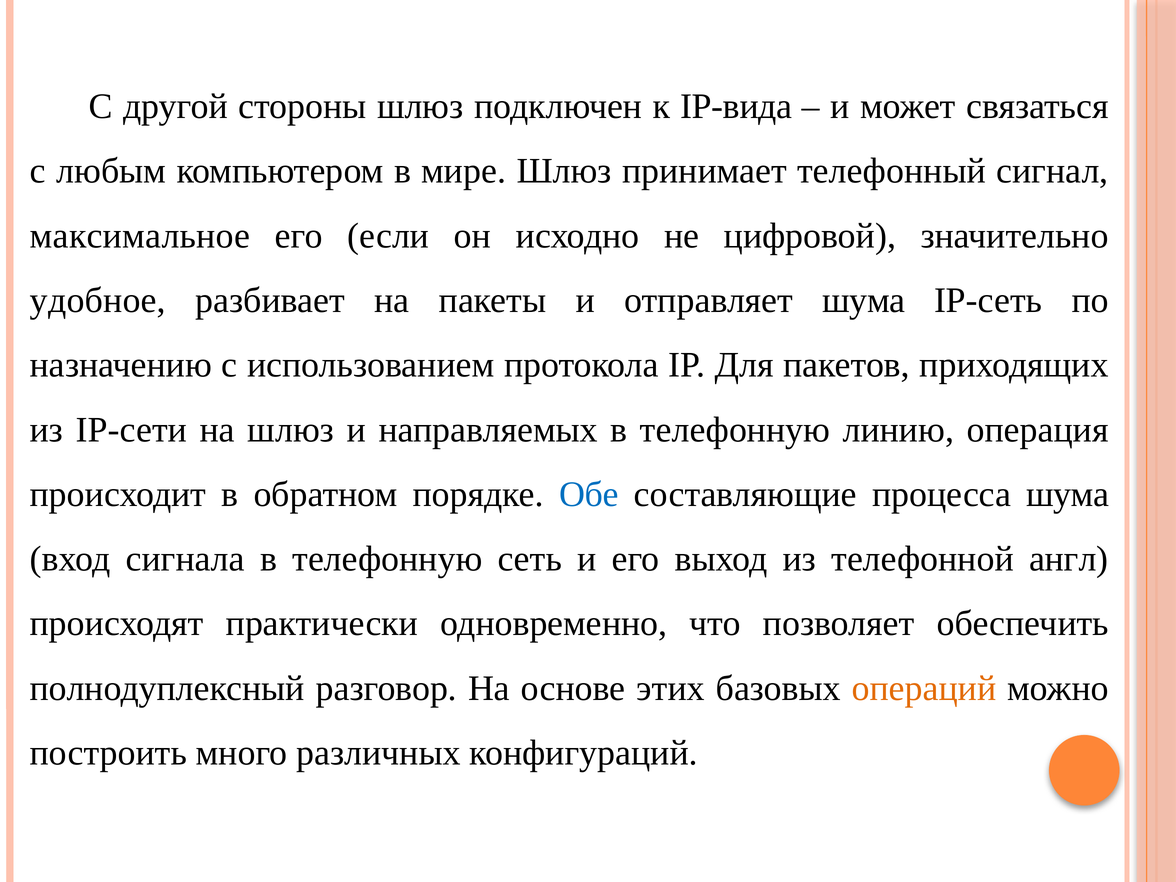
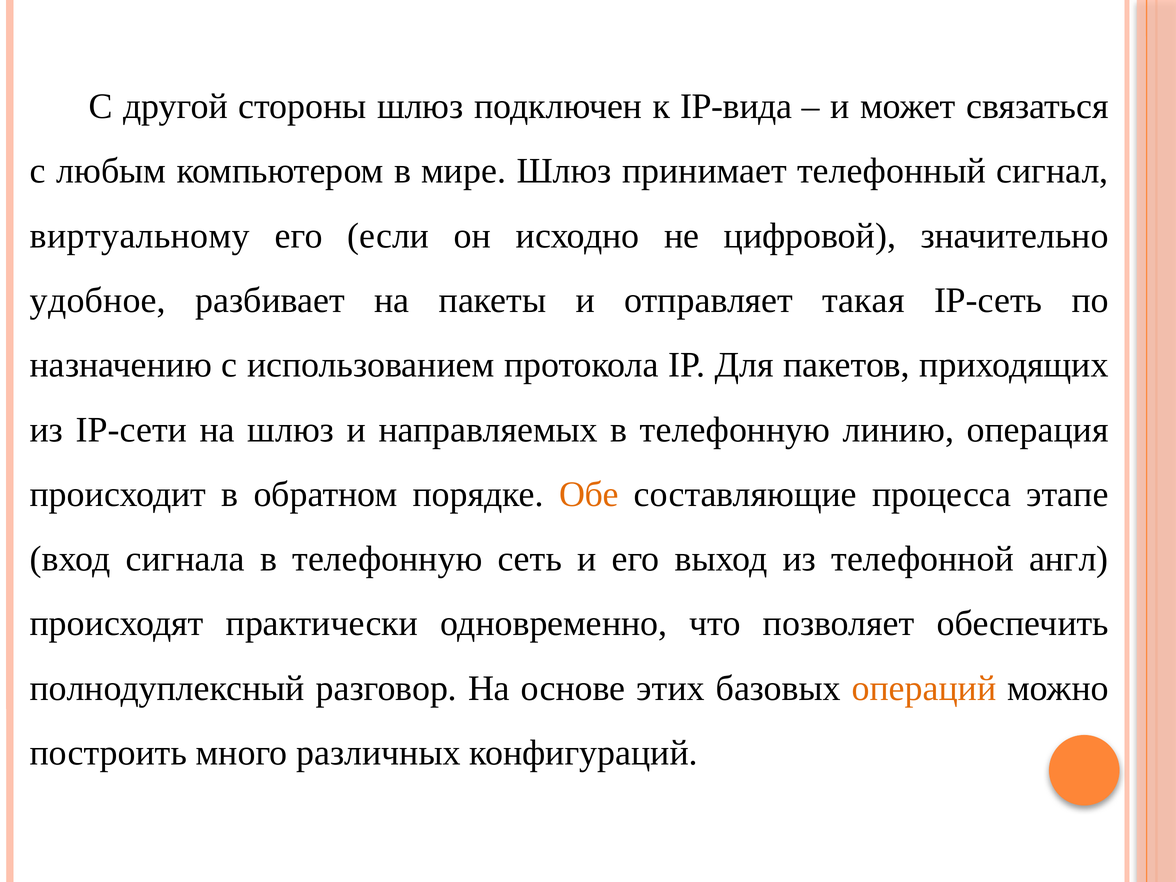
максимальное: максимальное -> виртуальному (140, 236)
отправляет шума: шума -> такая (863, 300)
Обе colour: blue -> orange (589, 494)
процесса шума: шума -> этапе (1067, 494)
